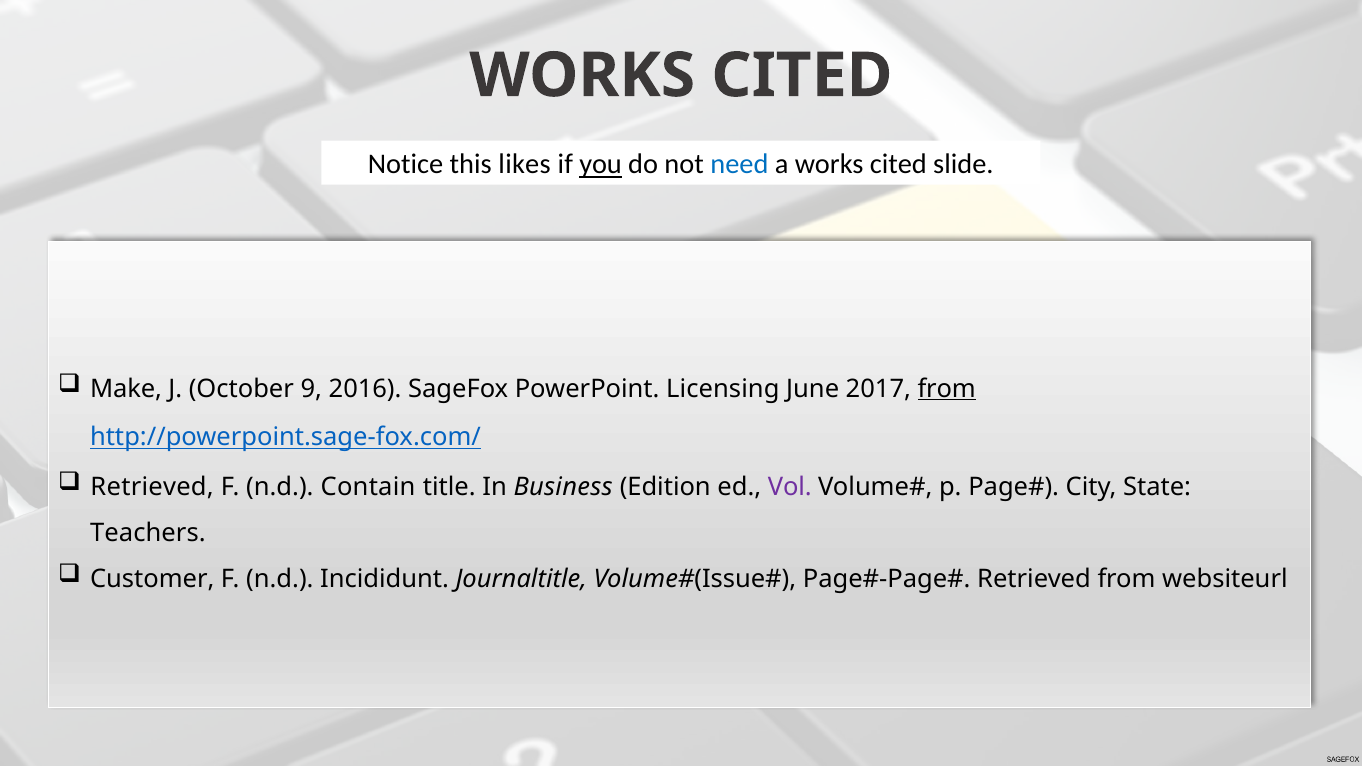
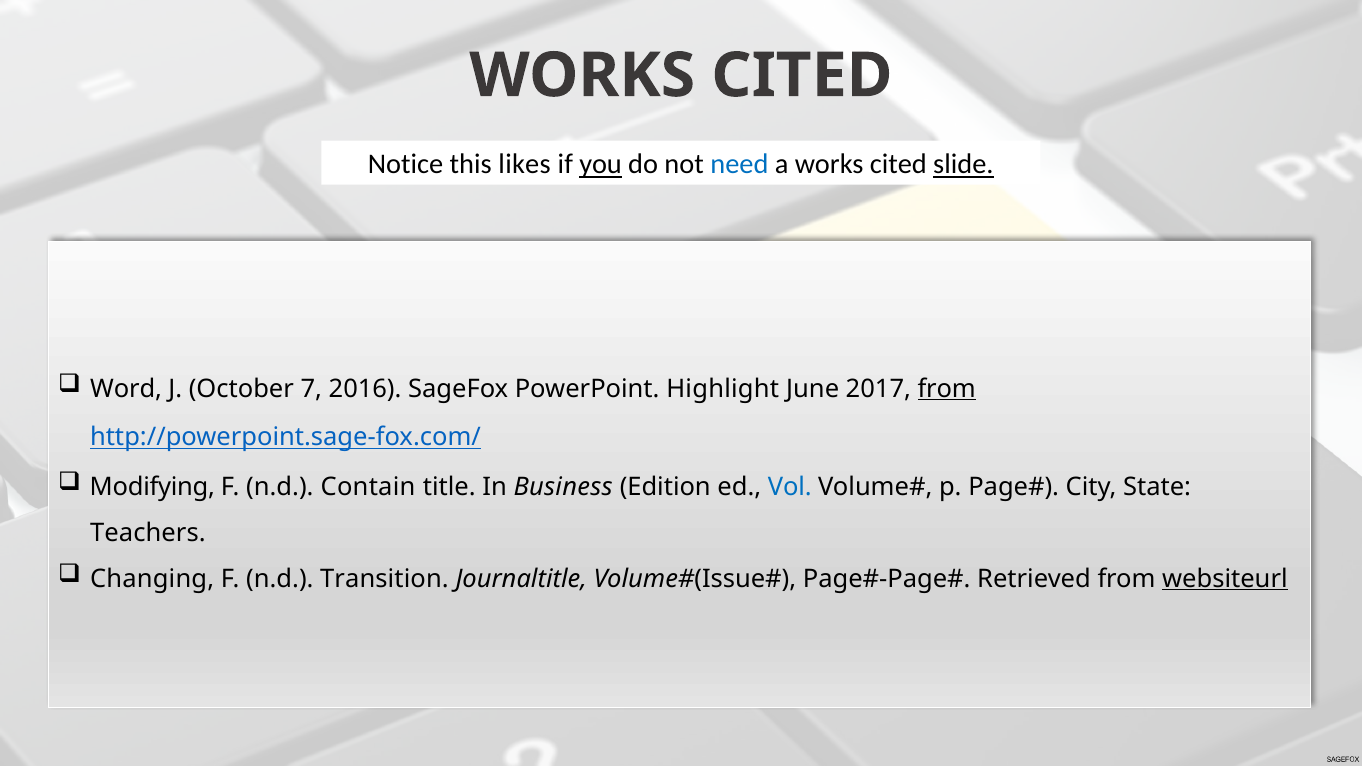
slide underline: none -> present (963, 165)
Make: Make -> Word (126, 389)
9: 9 -> 7 (311, 389)
Licensing: Licensing -> Highlight (723, 389)
Retrieved: Retrieved -> Modifying (152, 487)
Vol colour: purple -> blue (790, 487)
Customer: Customer -> Changing (152, 579)
Incididunt: Incididunt -> Transition (384, 579)
websiteurl underline: none -> present (1225, 579)
